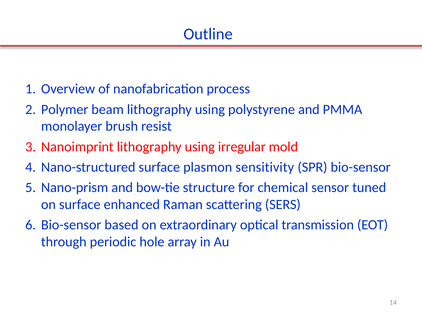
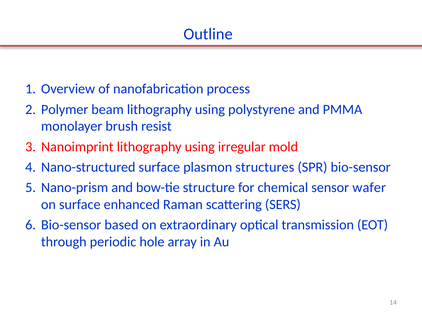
sensitivity: sensitivity -> structures (265, 167)
tuned: tuned -> wafer (369, 187)
